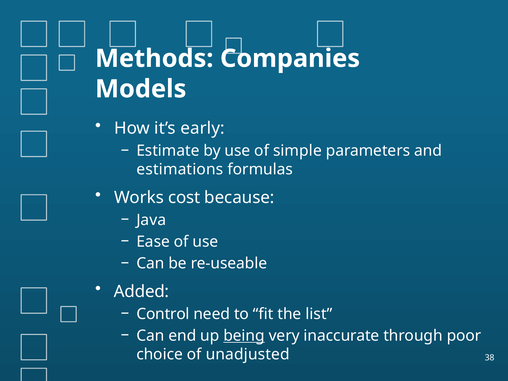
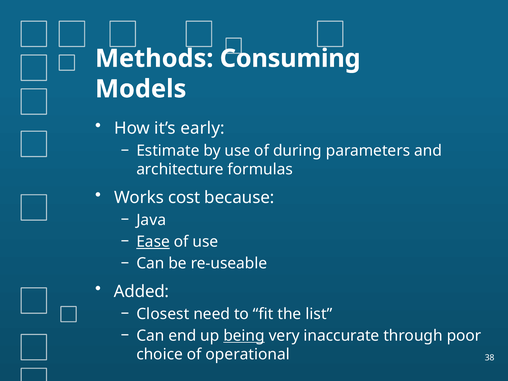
Companies: Companies -> Consuming (290, 59)
simple: simple -> during (297, 151)
estimations: estimations -> architecture (180, 169)
Ease underline: none -> present (153, 242)
Control: Control -> Closest (163, 314)
unadjusted: unadjusted -> operational (248, 354)
